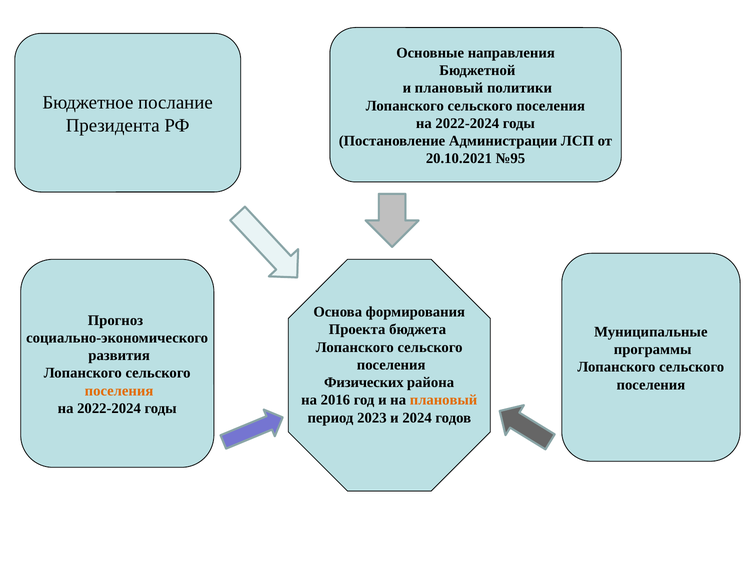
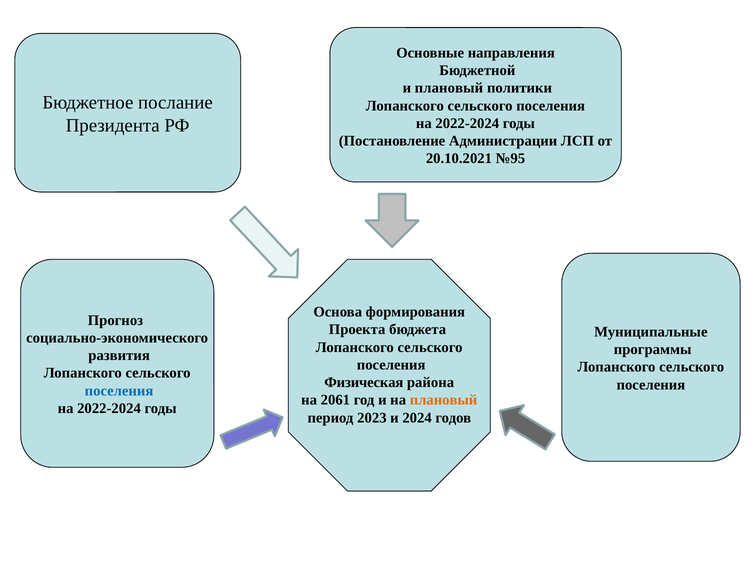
Физических: Физических -> Физическая (364, 383)
поселения colour: orange -> blue (119, 391)
2016: 2016 -> 2061 (335, 400)
